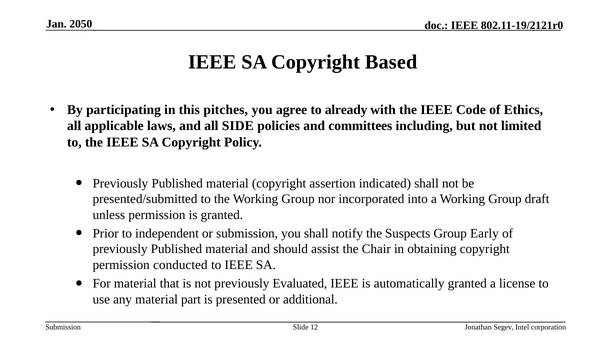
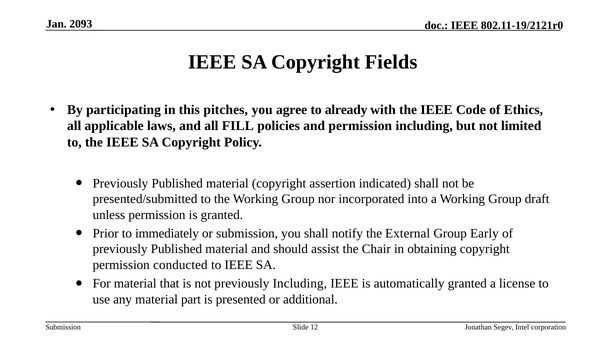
2050: 2050 -> 2093 (81, 24)
Based: Based -> Fields (391, 62)
SIDE: SIDE -> FILL (238, 126)
and committees: committees -> permission (360, 126)
independent: independent -> immediately (167, 233)
Suspects: Suspects -> External (408, 233)
previously Evaluated: Evaluated -> Including (300, 284)
